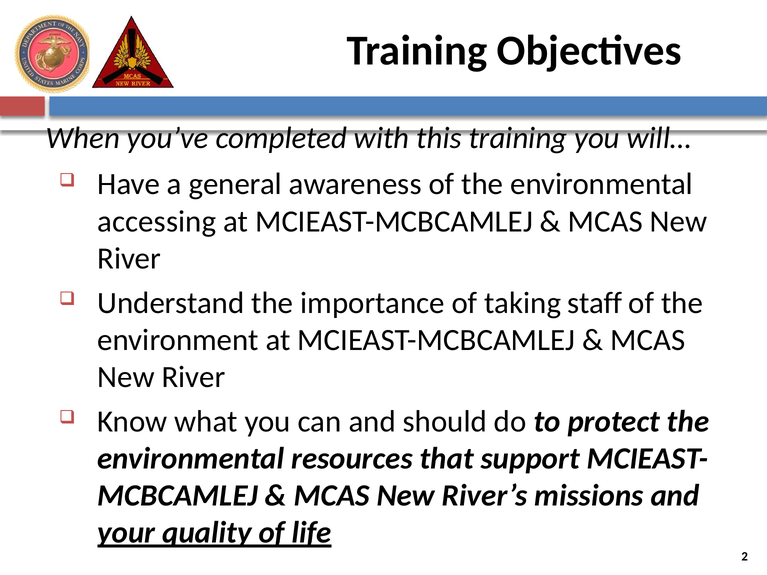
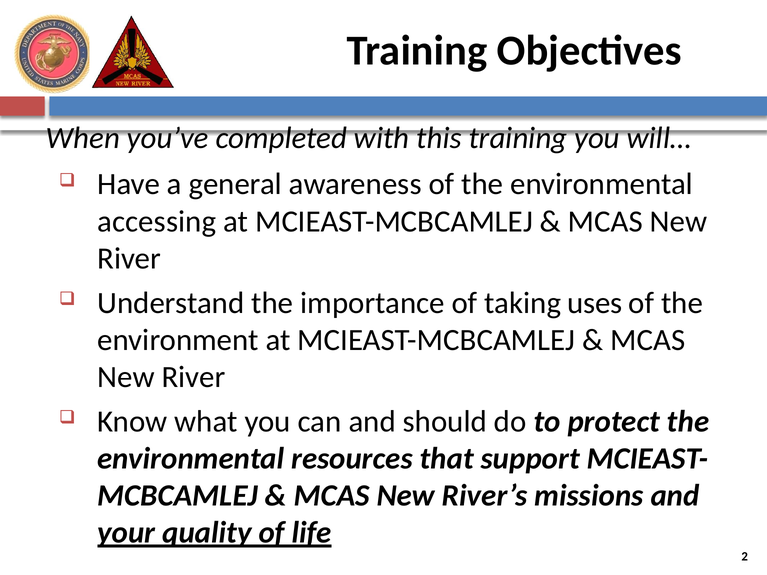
staff: staff -> uses (595, 303)
